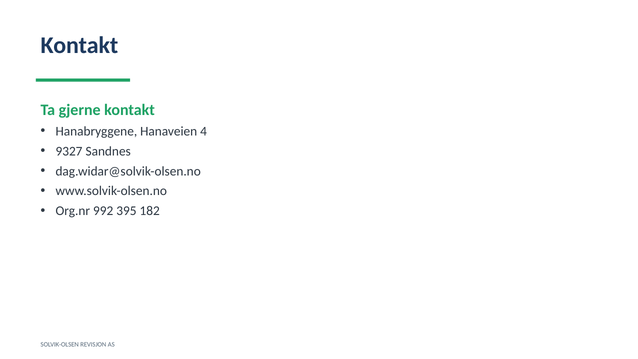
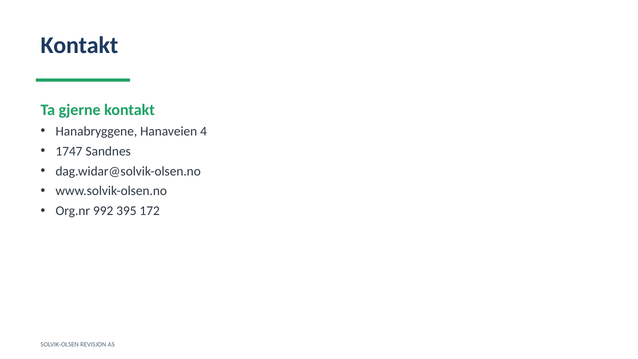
9327: 9327 -> 1747 (69, 151)
182: 182 -> 172 (150, 211)
